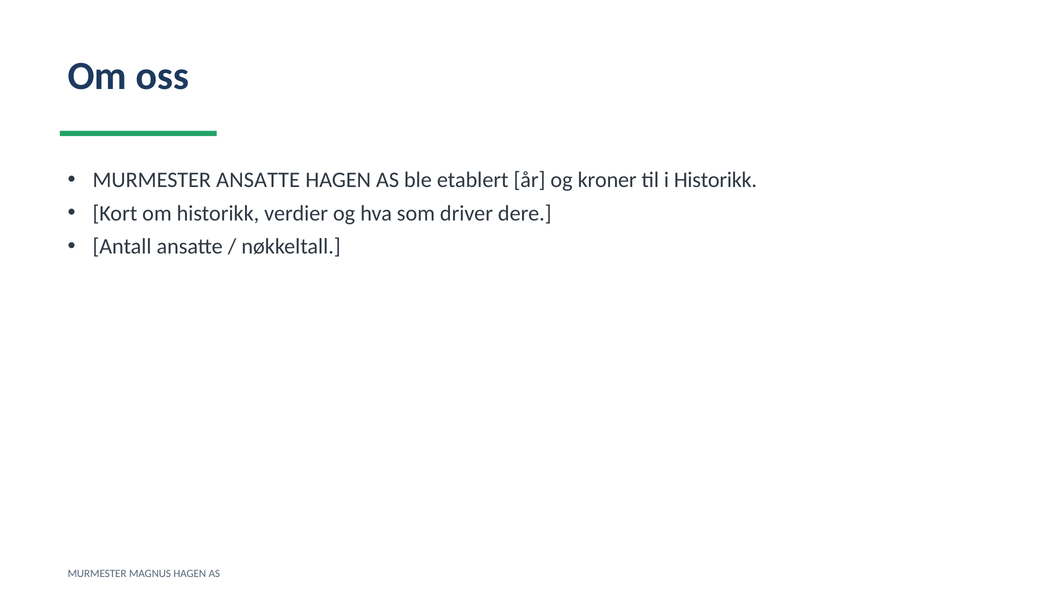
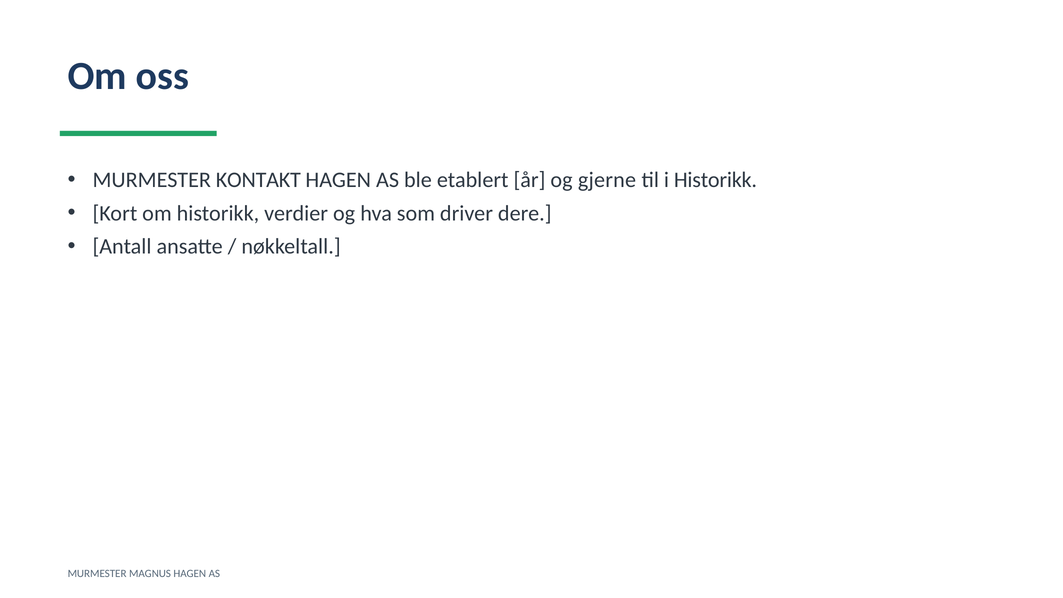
MURMESTER ANSATTE: ANSATTE -> KONTAKT (258, 180)
kroner: kroner -> gjerne (607, 180)
